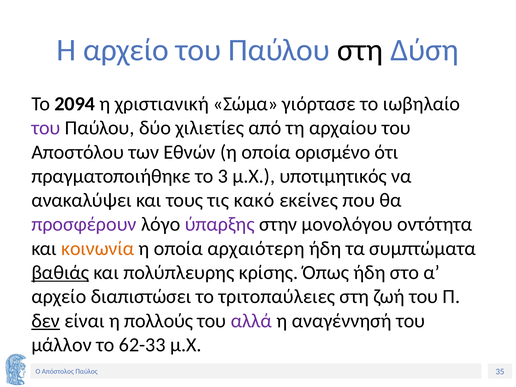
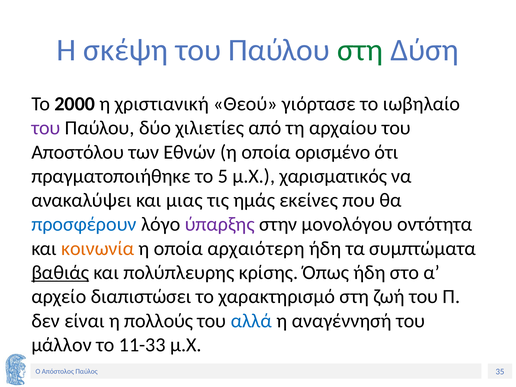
Η αρχείο: αρχείο -> σκέψη (126, 50)
στη colour: black -> green (360, 50)
2094: 2094 -> 2000 (75, 104)
Σώμα: Σώμα -> Θεού (245, 104)
3: 3 -> 5 (223, 176)
υποτιμητικός: υποτιμητικός -> χαρισματικός (333, 176)
τους: τους -> μιας (184, 200)
κακό: κακό -> ημάς (254, 200)
προσφέρουν colour: purple -> blue (84, 224)
τριτοπαύλειες: τριτοπαύλειες -> χαρακτηρισμό (277, 297)
δεν underline: present -> none (46, 321)
αλλά colour: purple -> blue (251, 321)
62-33: 62-33 -> 11-33 (142, 345)
